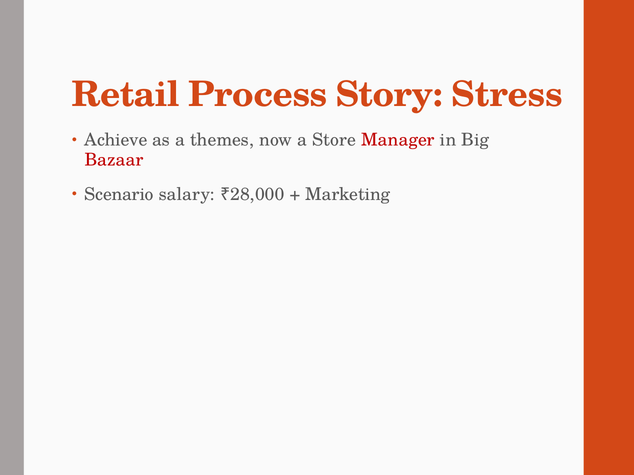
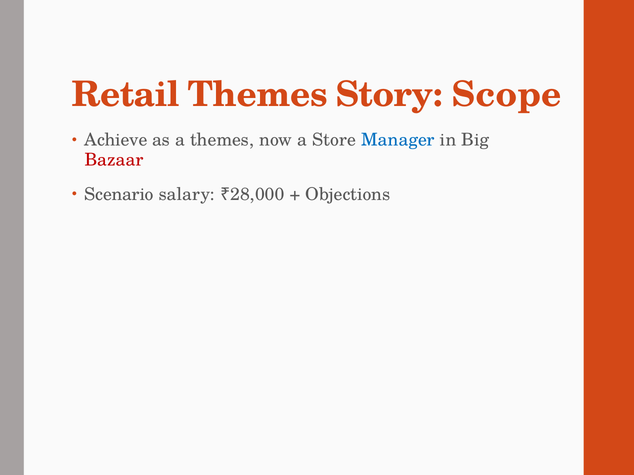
Retail Process: Process -> Themes (258, 95)
Stress: Stress -> Scope (507, 95)
Manager colour: red -> blue (398, 140)
Marketing: Marketing -> Objections (348, 195)
